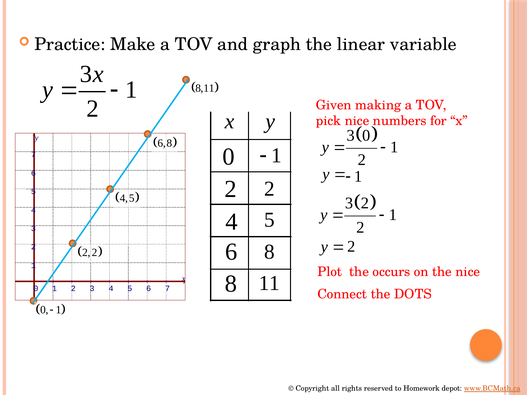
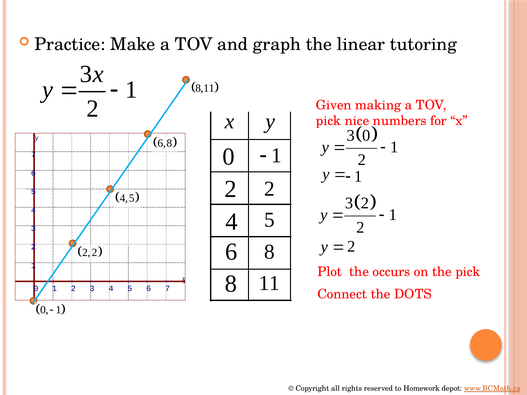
variable: variable -> tutoring (423, 44)
the nice: nice -> pick (468, 272)
